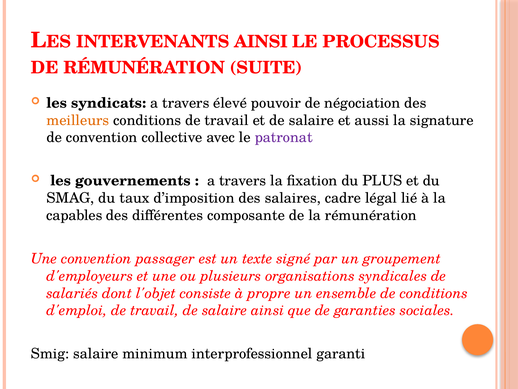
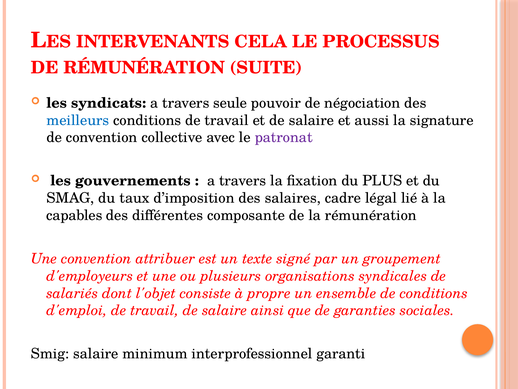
INTERVENANTS AINSI: AINSI -> CELA (261, 42)
élevé: élevé -> seule (230, 103)
meilleurs colour: orange -> blue (78, 120)
passager: passager -> attribuer (165, 258)
